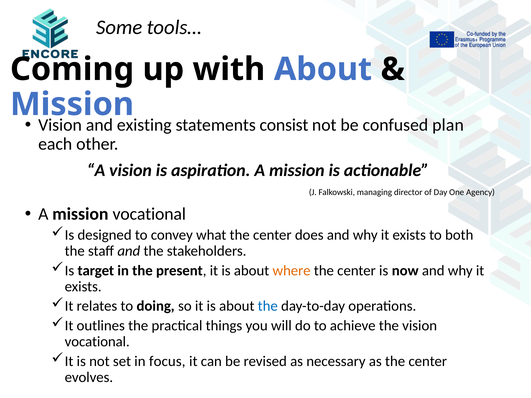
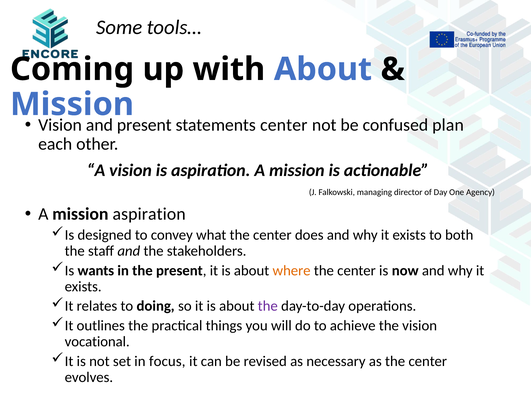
existing: existing -> present (144, 125)
statements consist: consist -> center (284, 125)
mission vocational: vocational -> aspiration (149, 214)
target: target -> wants (96, 271)
the colour: blue -> purple (268, 306)
